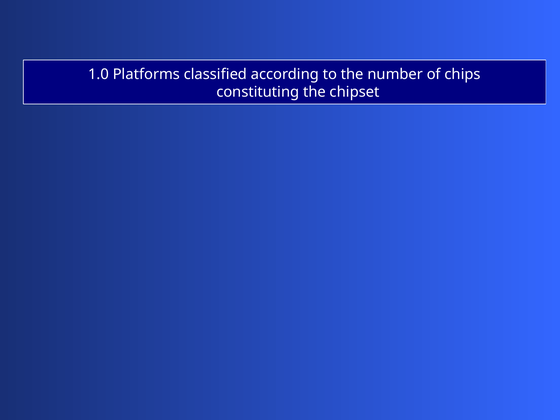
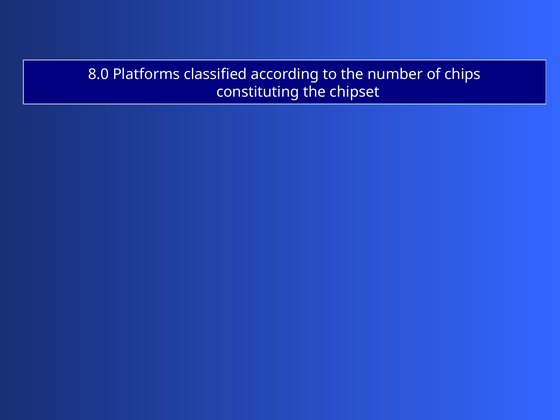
1.0: 1.0 -> 8.0 (99, 74)
